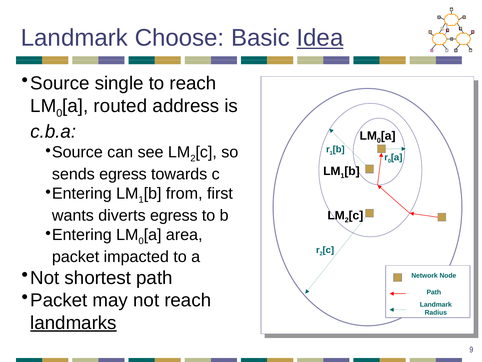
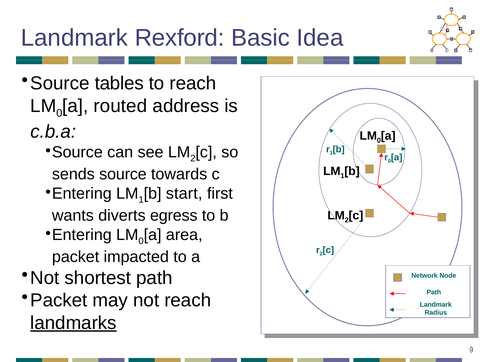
Choose: Choose -> Rexford (180, 38)
Idea underline: present -> none (320, 38)
single: single -> tables (119, 83)
sends egress: egress -> source (123, 174)
from: from -> start (184, 193)
